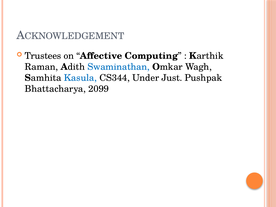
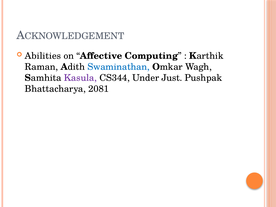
Trustees: Trustees -> Abilities (43, 56)
Kasula colour: blue -> purple (80, 78)
2099: 2099 -> 2081 (99, 89)
